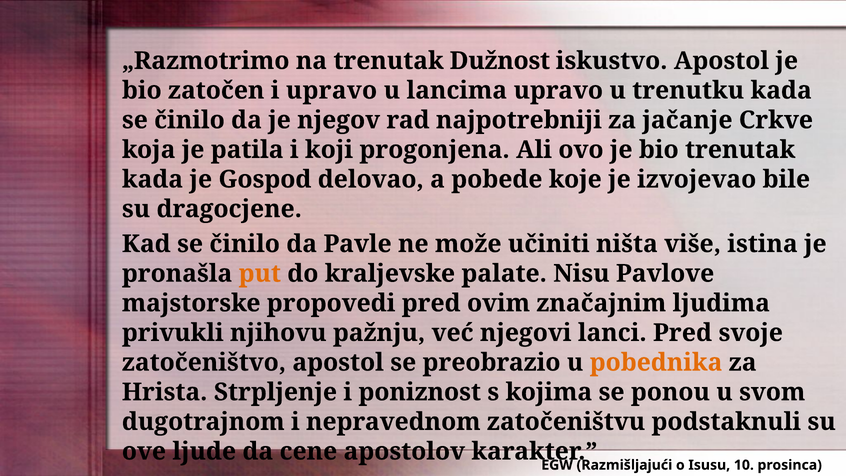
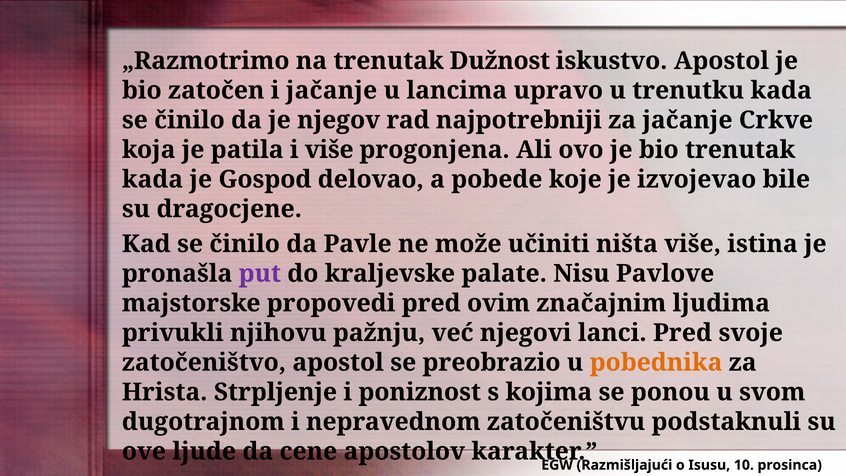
i upravo: upravo -> jačanje (332, 90)
i koji: koji -> više (329, 150)
put colour: orange -> purple (260, 274)
